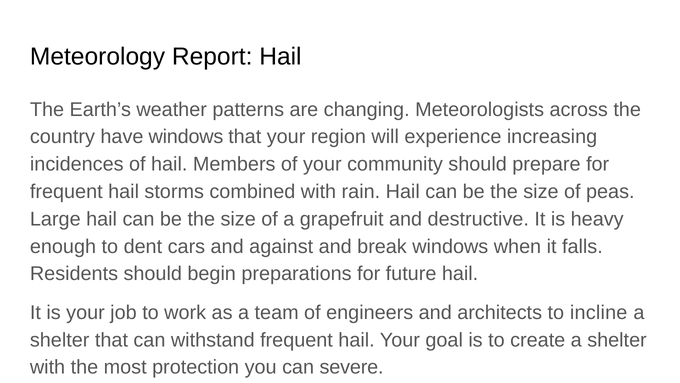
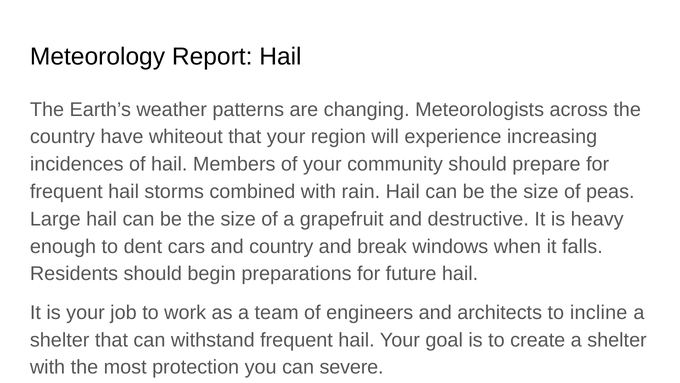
have windows: windows -> whiteout (186, 137)
and against: against -> country (281, 246)
